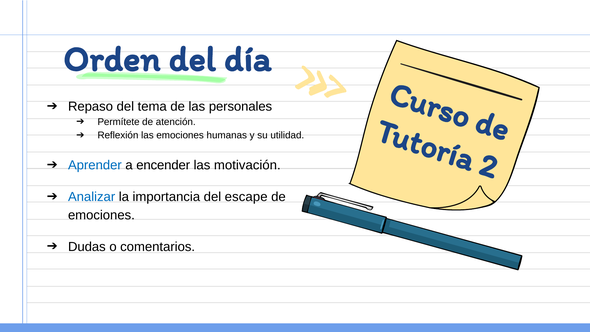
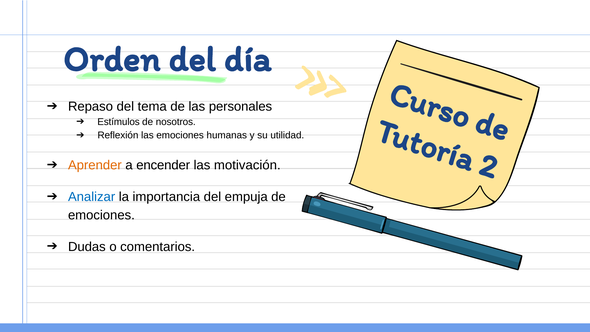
Permítete: Permítete -> Estímulos (119, 122)
atención: atención -> nosotros (176, 122)
Aprender colour: blue -> orange (95, 165)
escape: escape -> empuja (246, 197)
